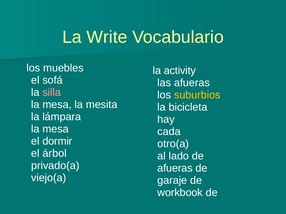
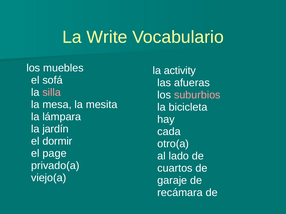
suburbios colour: yellow -> pink (197, 95)
mesa: mesa -> jardín (56, 129)
árbol: árbol -> page (55, 154)
afueras: afueras -> cuartos (175, 169)
workbook: workbook -> recámara (180, 193)
